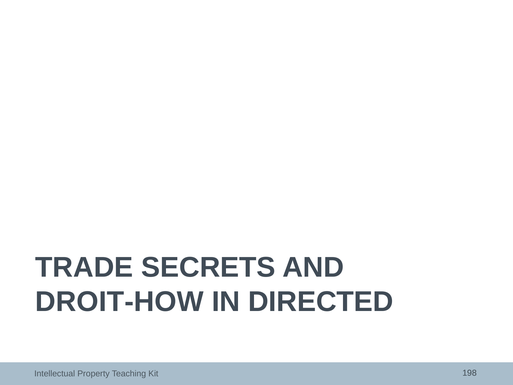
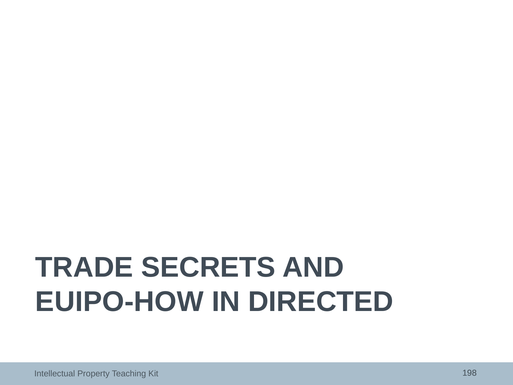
DROIT-HOW: DROIT-HOW -> EUIPO-HOW (120, 302)
